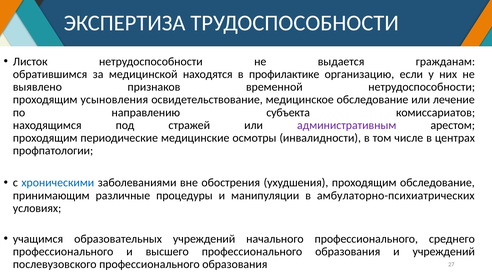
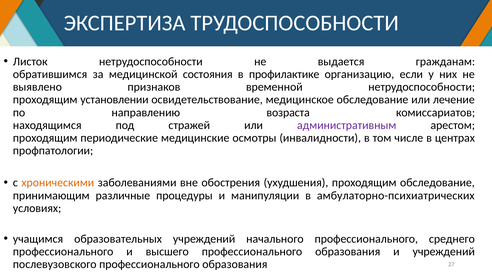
находятся: находятся -> состояния (208, 74)
усыновления: усыновления -> установлении (114, 100)
субъекта: субъекта -> возраста (288, 112)
хроническими colour: blue -> orange (58, 183)
